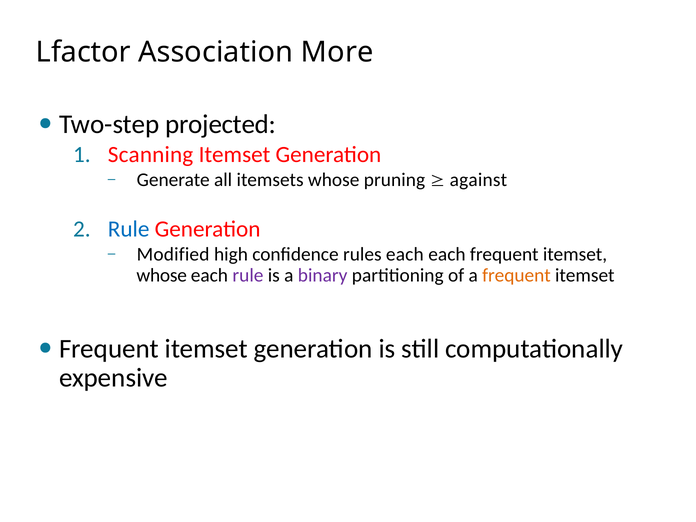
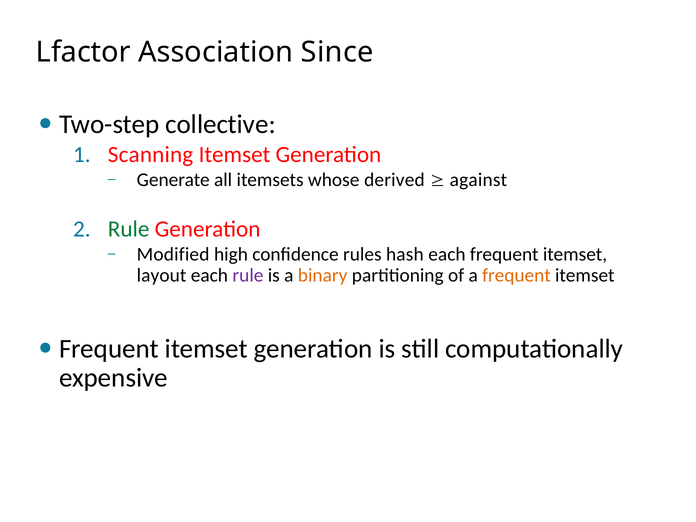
More: More -> Since (337, 52)
projected: projected -> collective (221, 124)
pruning: pruning -> derived (394, 180)
Rule colour: blue -> green (129, 229)
rules each: each -> hash (405, 254)
whose: whose -> layout (162, 275)
binary colour: purple -> orange (323, 275)
